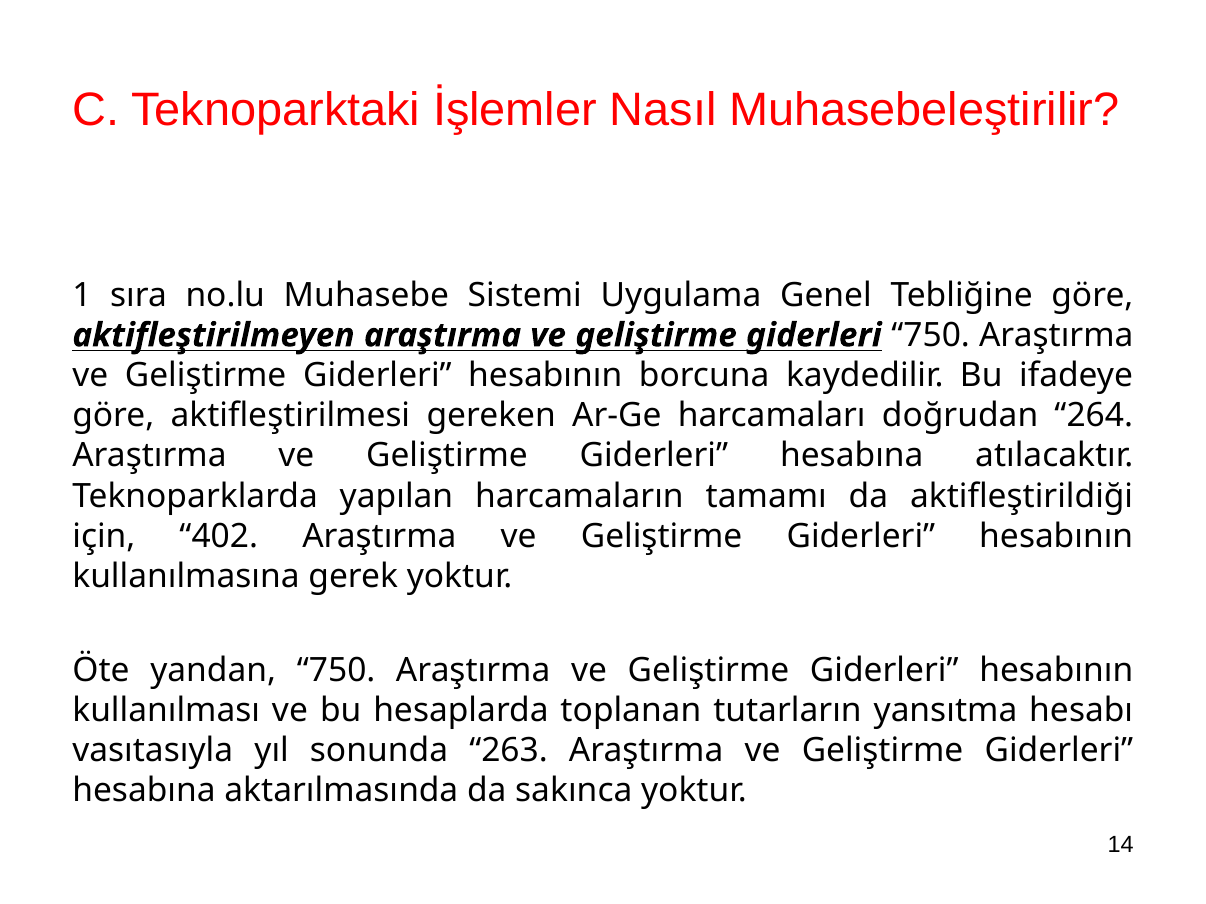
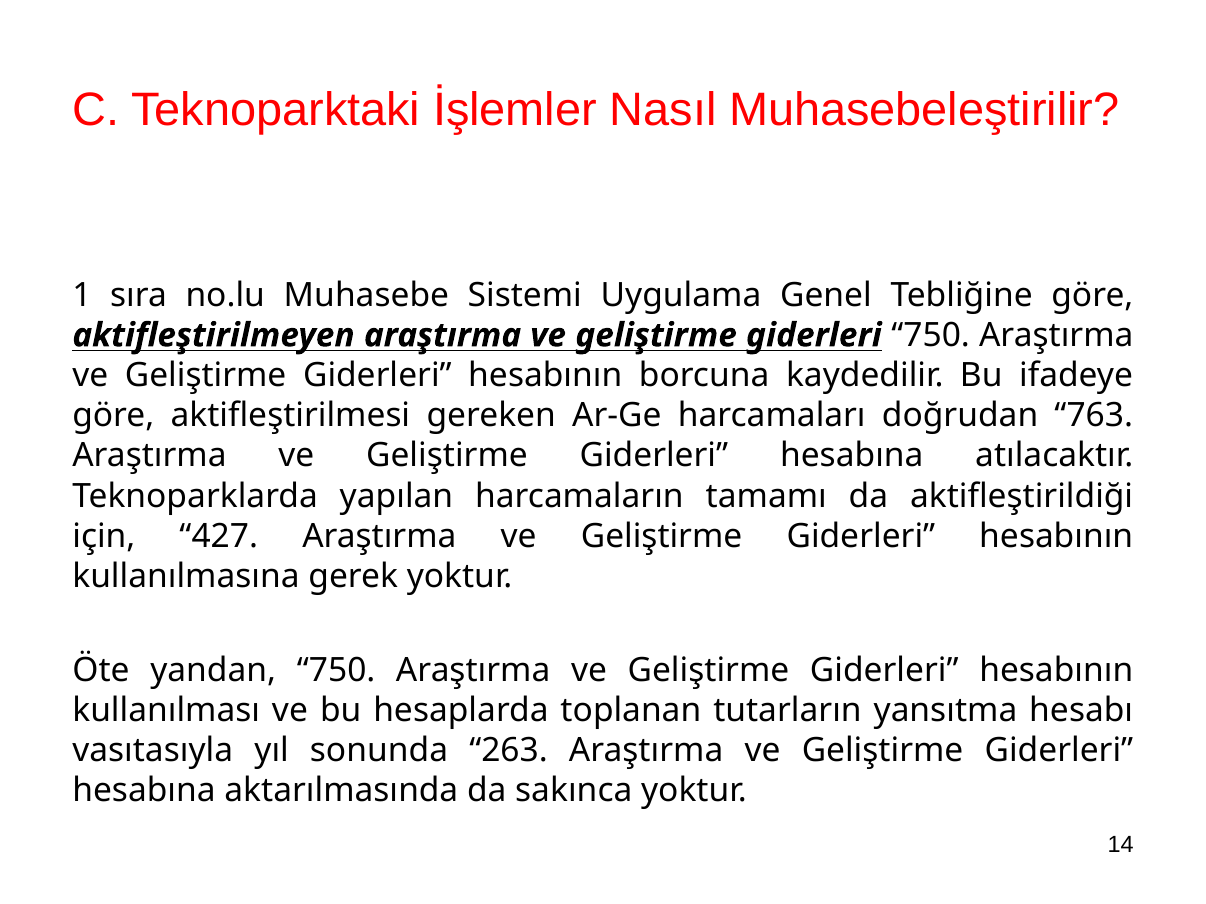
264: 264 -> 763 (1094, 416)
402: 402 -> 427 (219, 537)
